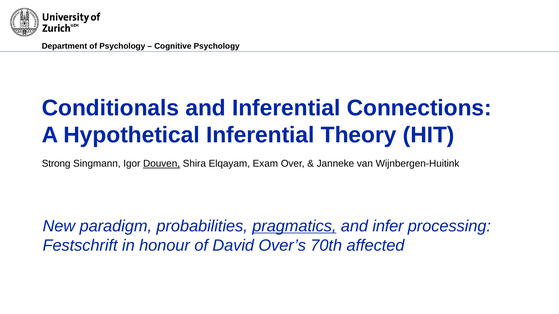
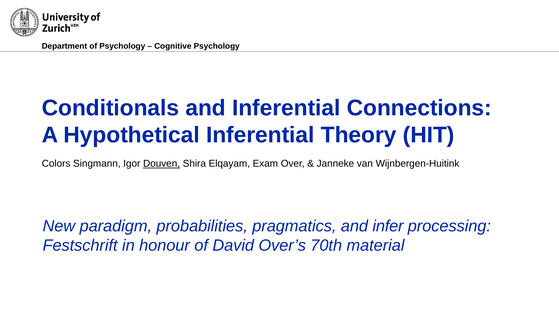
Strong: Strong -> Colors (56, 164)
pragmatics underline: present -> none (294, 226)
affected: affected -> material (376, 246)
